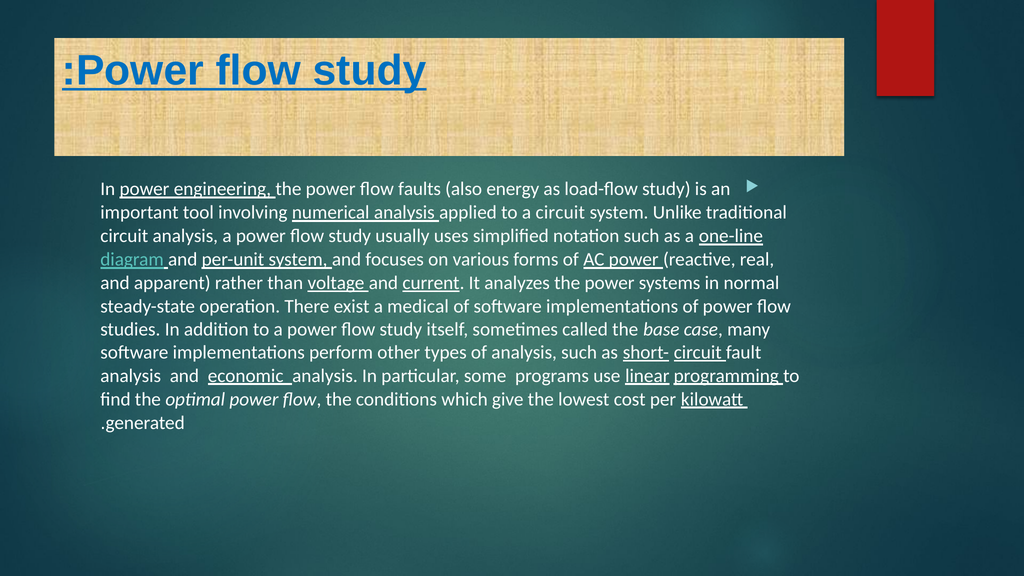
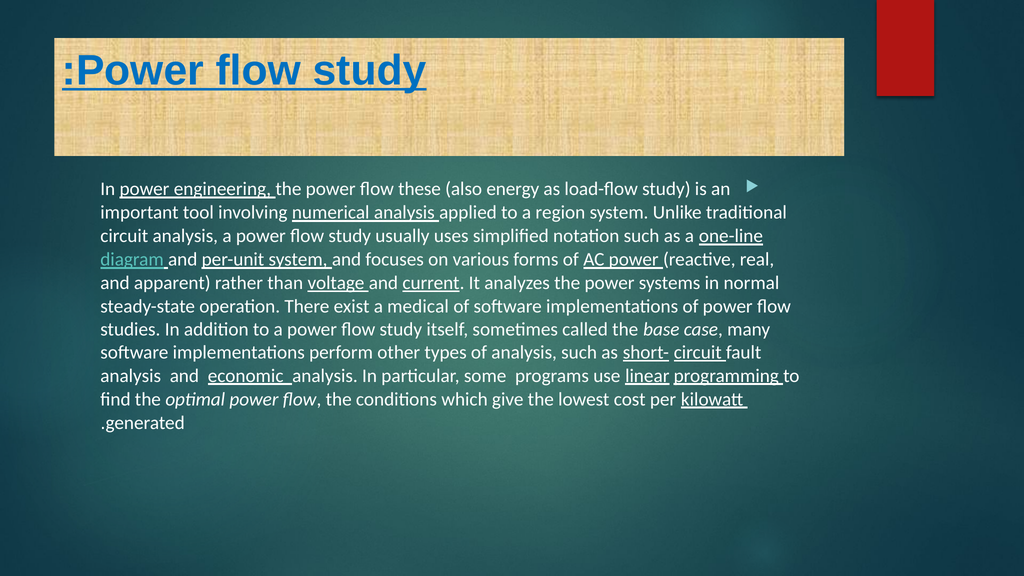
faults: faults -> these (420, 189)
a circuit: circuit -> region (560, 213)
